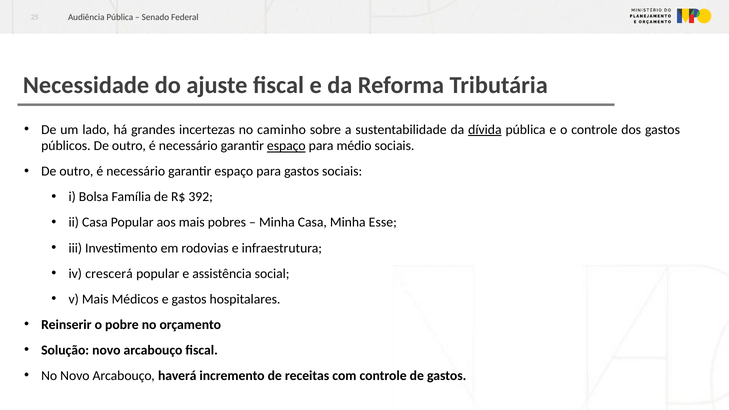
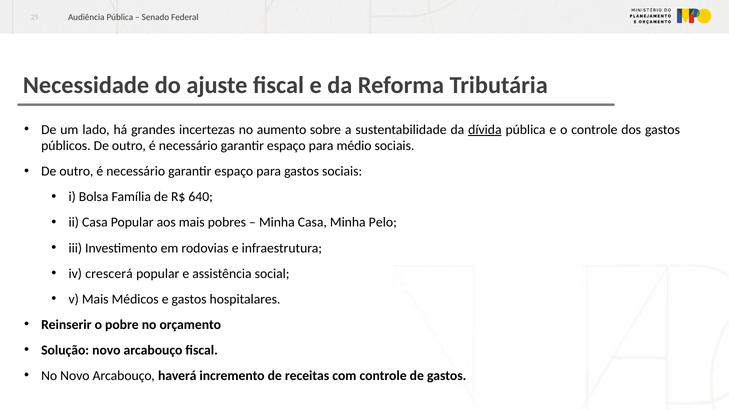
caminho: caminho -> aumento (282, 130)
espaço underline: present -> none (286, 146)
392: 392 -> 640 (201, 197)
Esse: Esse -> Pelo (383, 223)
